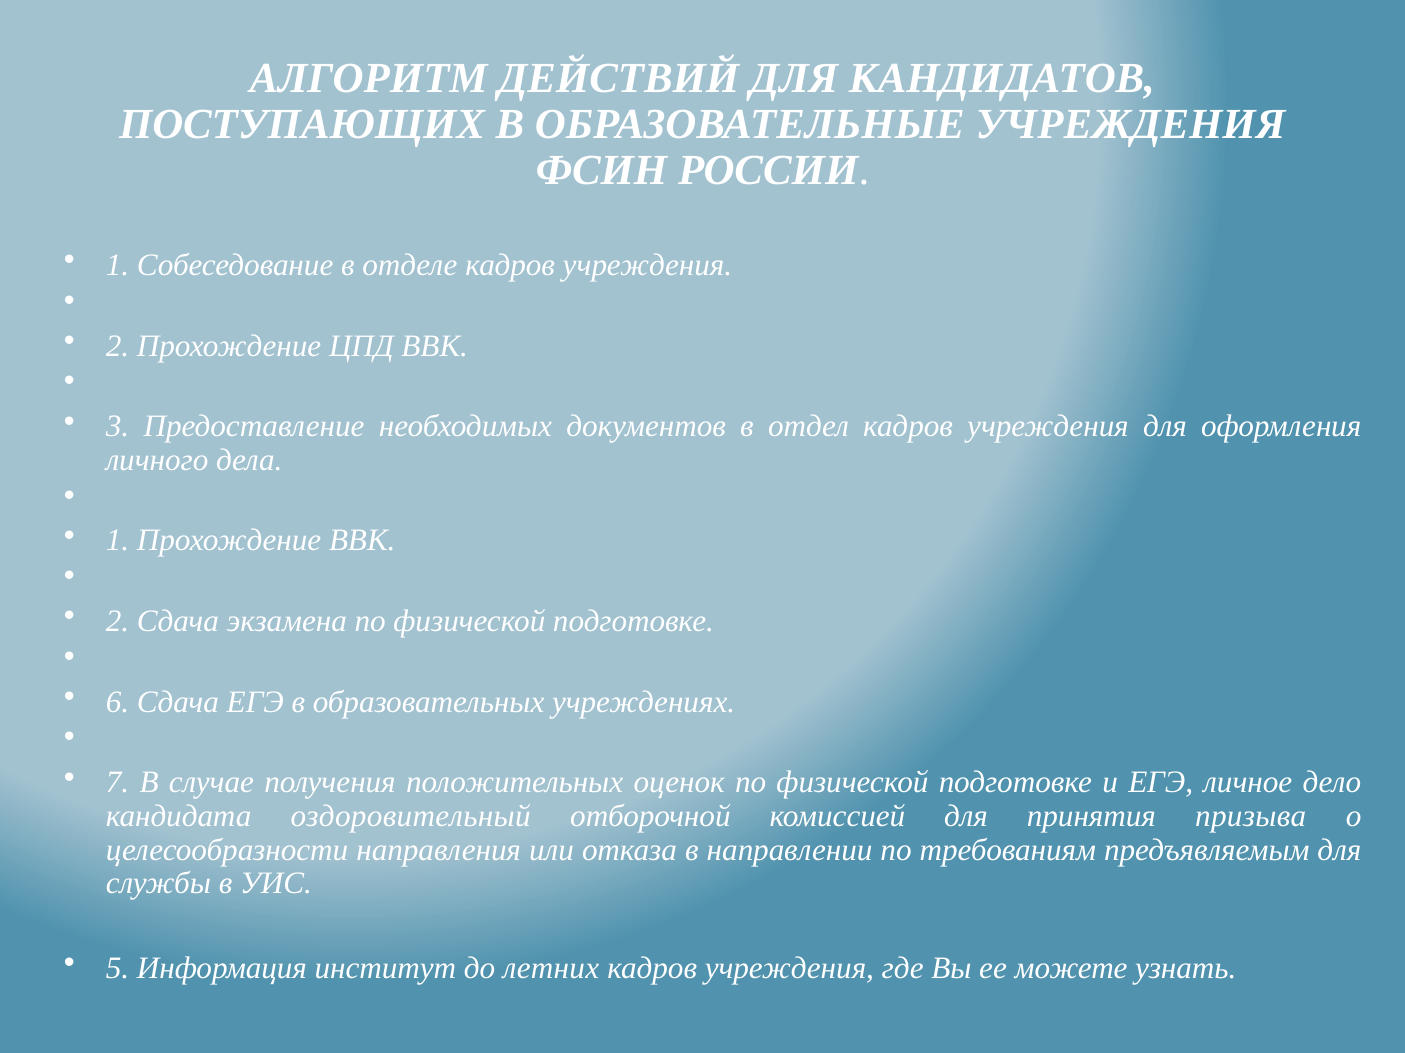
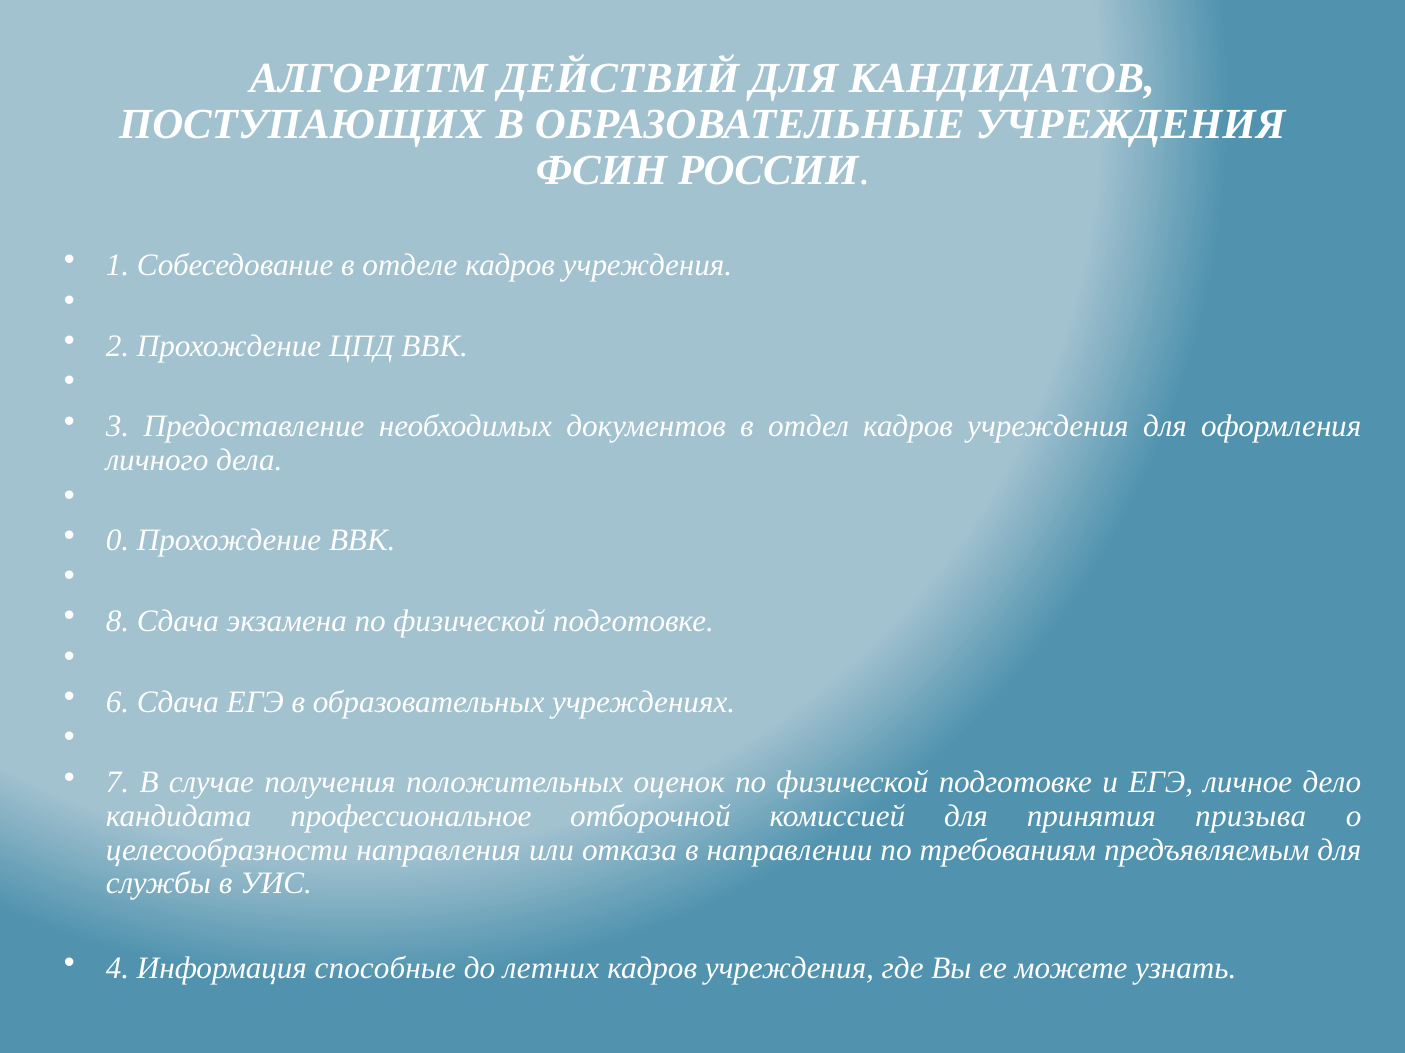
1: 1 -> 0 (118, 541)
2: 2 -> 8 (118, 622)
оздоровительный: оздоровительный -> профессиональное (411, 817)
5: 5 -> 4 (118, 968)
институт: институт -> способные (385, 968)
